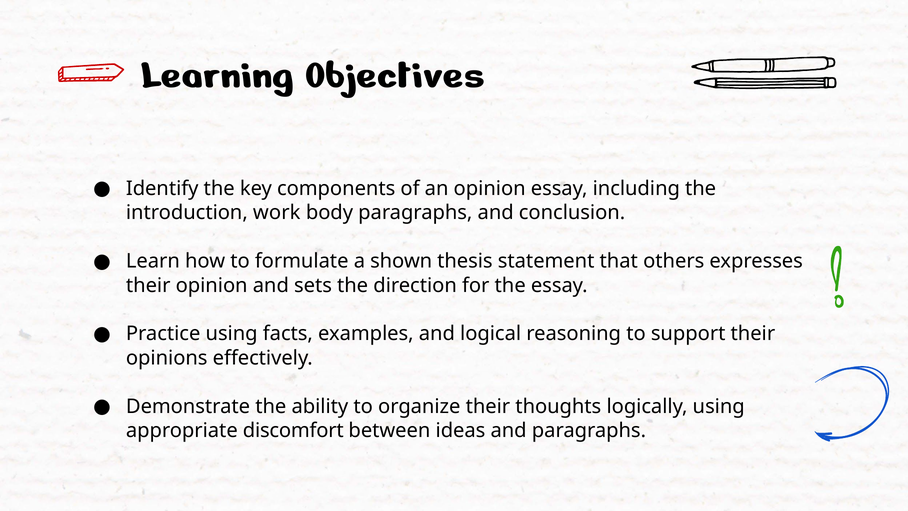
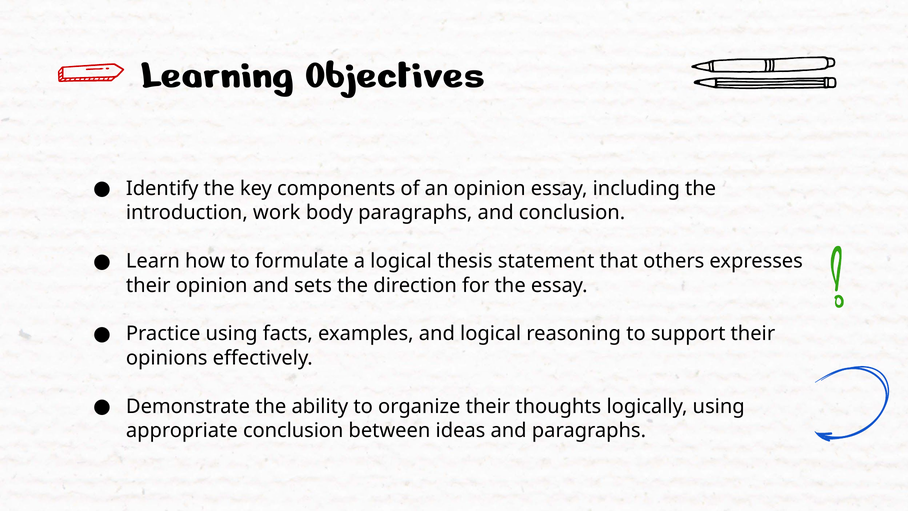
a shown: shown -> logical (401, 261)
appropriate discomfort: discomfort -> conclusion (293, 430)
